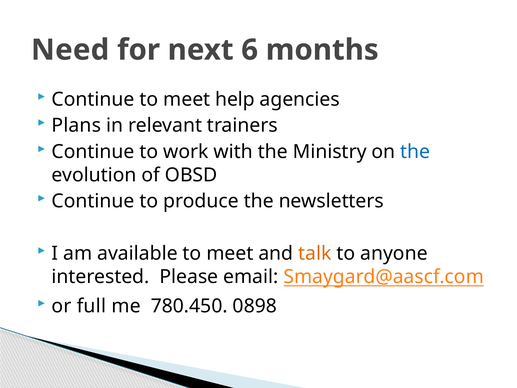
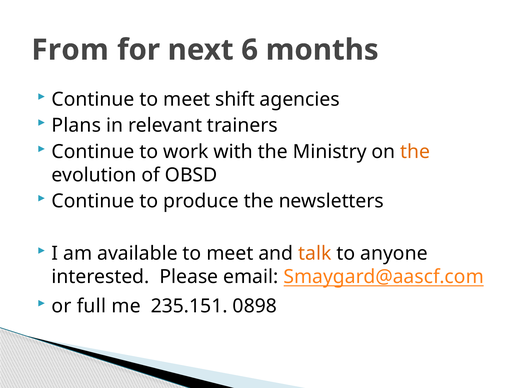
Need: Need -> From (70, 50)
help: help -> shift (235, 99)
the colour: blue -> orange (415, 152)
780.450: 780.450 -> 235.151 (189, 306)
